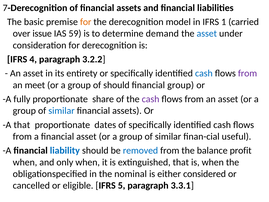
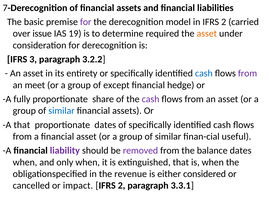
for colour: orange -> purple (86, 22)
in IFRS 1: 1 -> 2 (224, 22)
59: 59 -> 19 (75, 34)
demand: demand -> required (162, 34)
asset colour: blue -> orange (207, 34)
4: 4 -> 3 (33, 59)
of should: should -> except (116, 85)
financial group: group -> hedge (181, 85)
liability colour: blue -> purple (65, 150)
removed colour: blue -> purple (140, 150)
balance profit: profit -> dates (241, 150)
nominal: nominal -> revenue (131, 174)
eligible: eligible -> impact (78, 185)
5: 5 -> 2 (122, 185)
